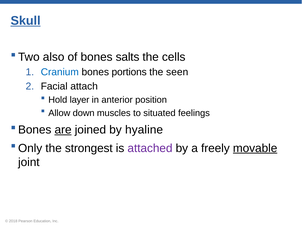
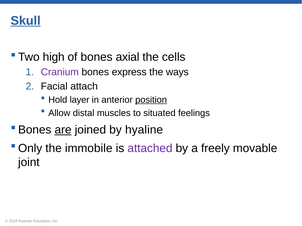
also: also -> high (54, 57)
salts: salts -> axial (128, 57)
Cranium colour: blue -> purple (60, 72)
portions: portions -> express (129, 72)
seen: seen -> ways (177, 72)
position underline: none -> present (151, 100)
down: down -> distal (84, 113)
strongest: strongest -> immobile (89, 148)
movable underline: present -> none (255, 148)
